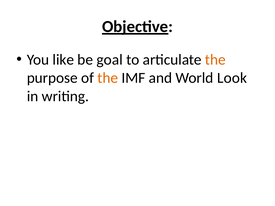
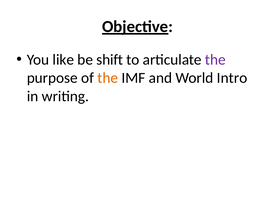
goal: goal -> shift (110, 60)
the colour: orange -> purple (215, 60)
Look: Look -> Intro (232, 78)
